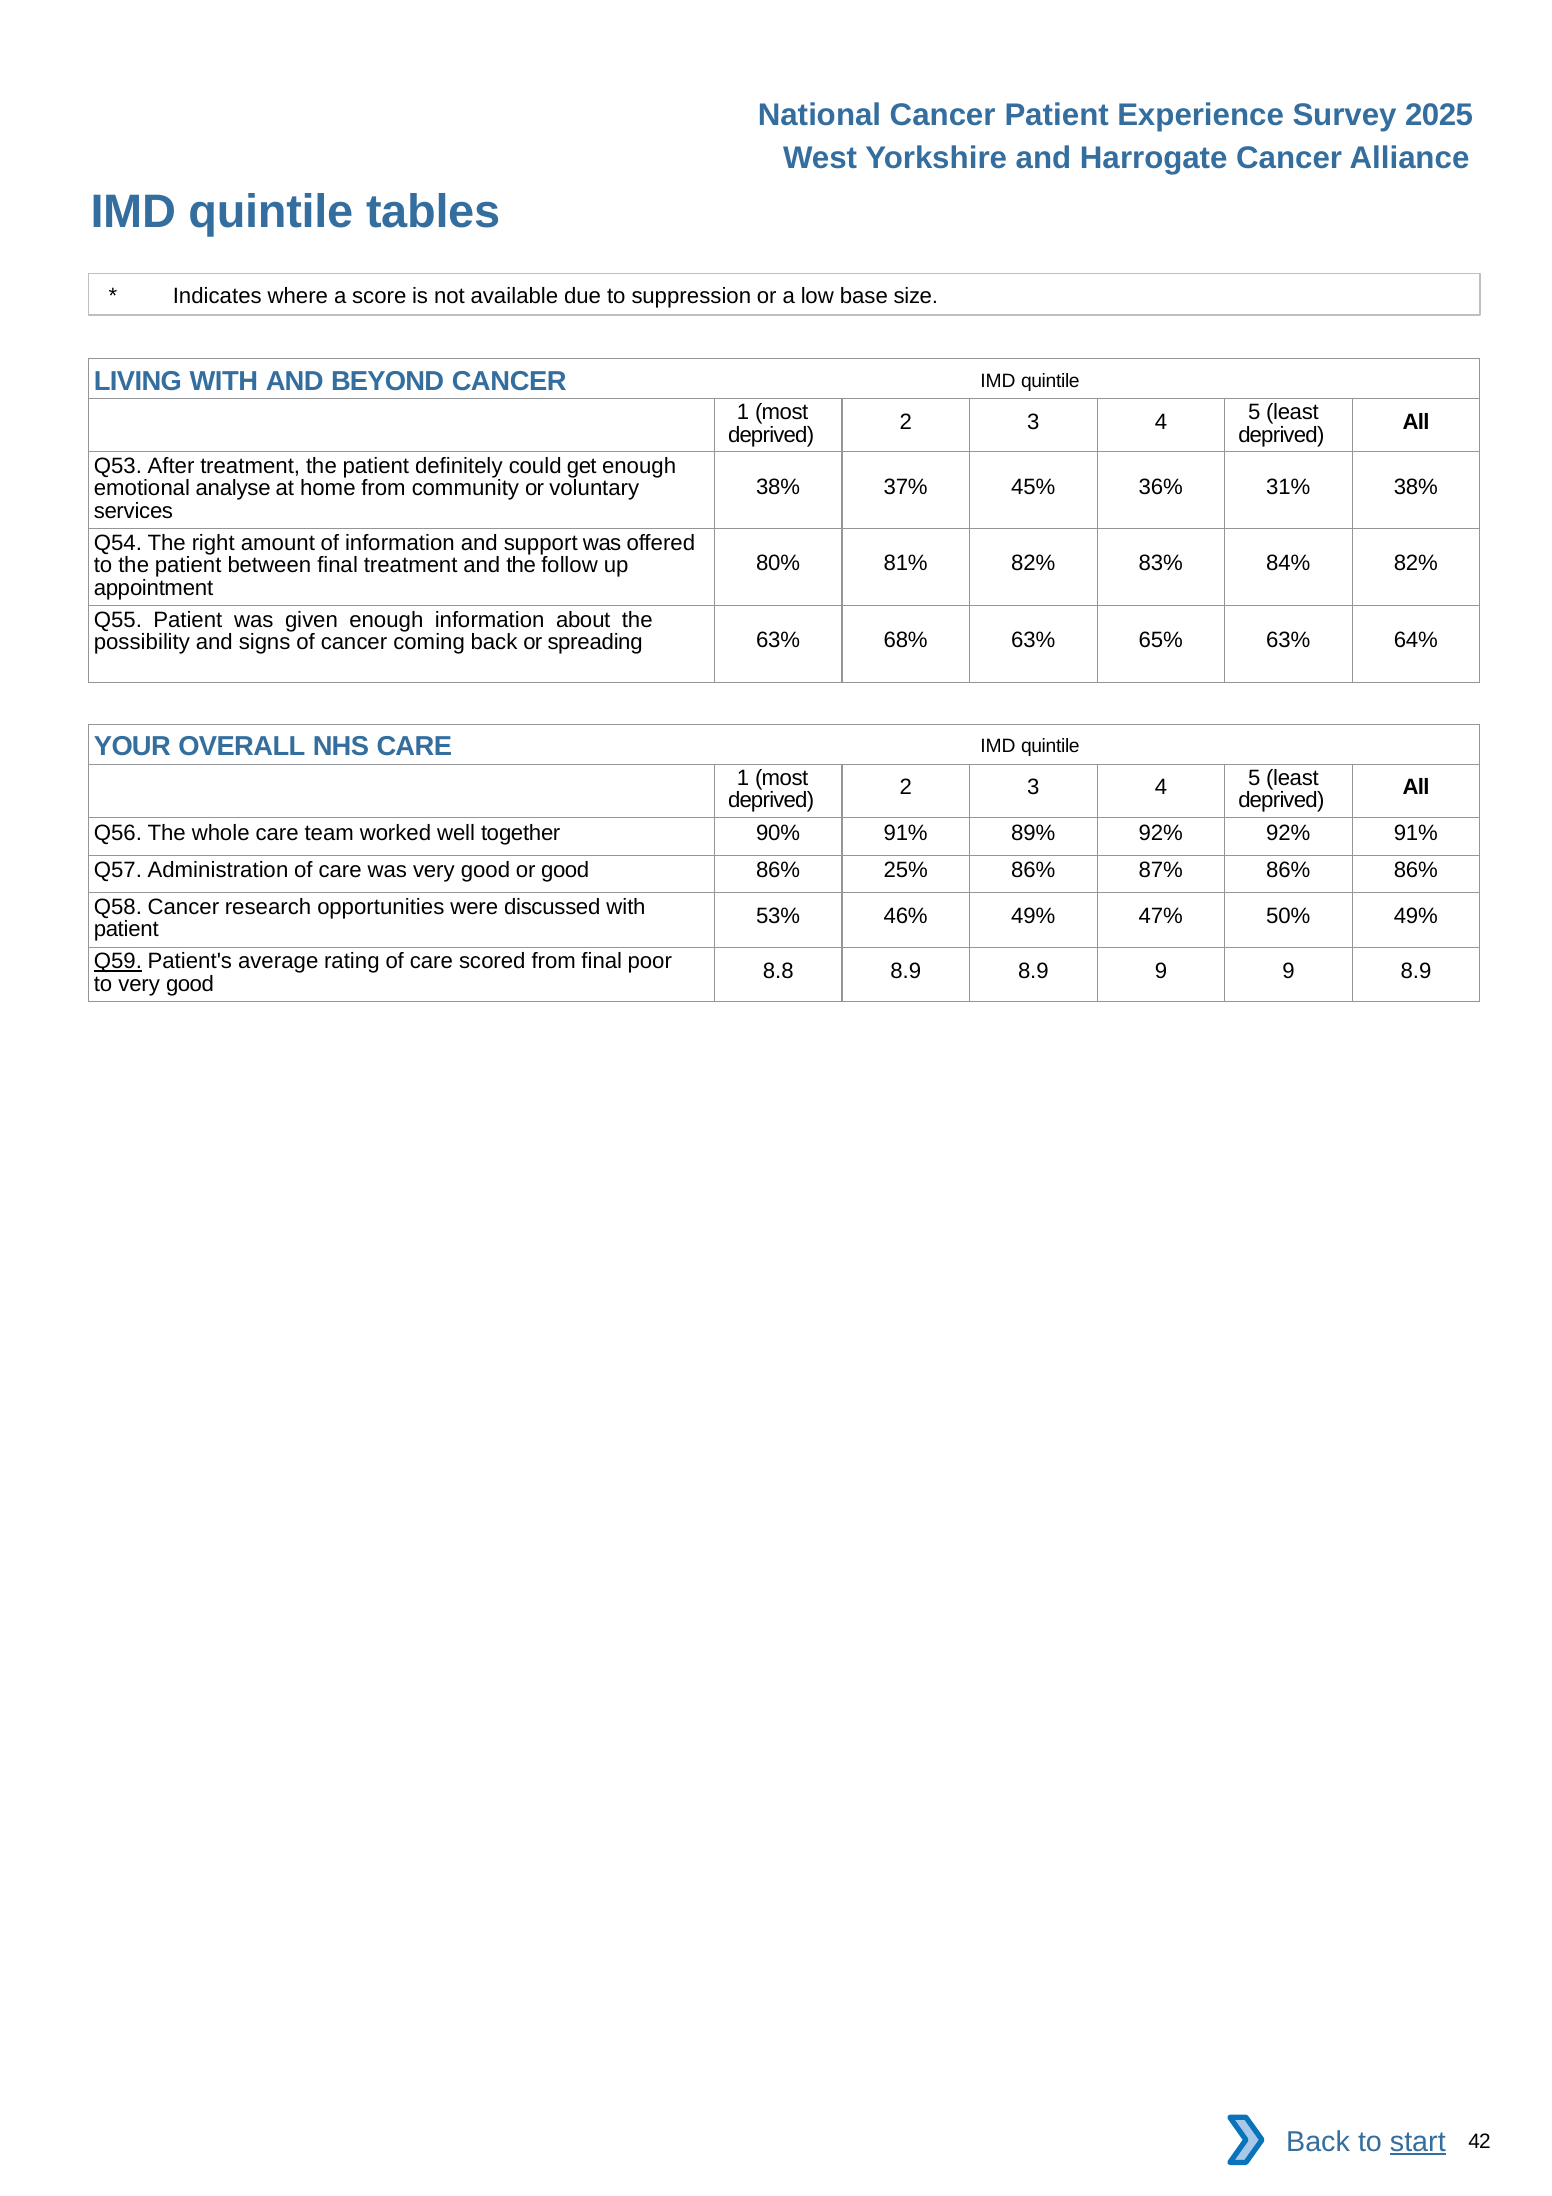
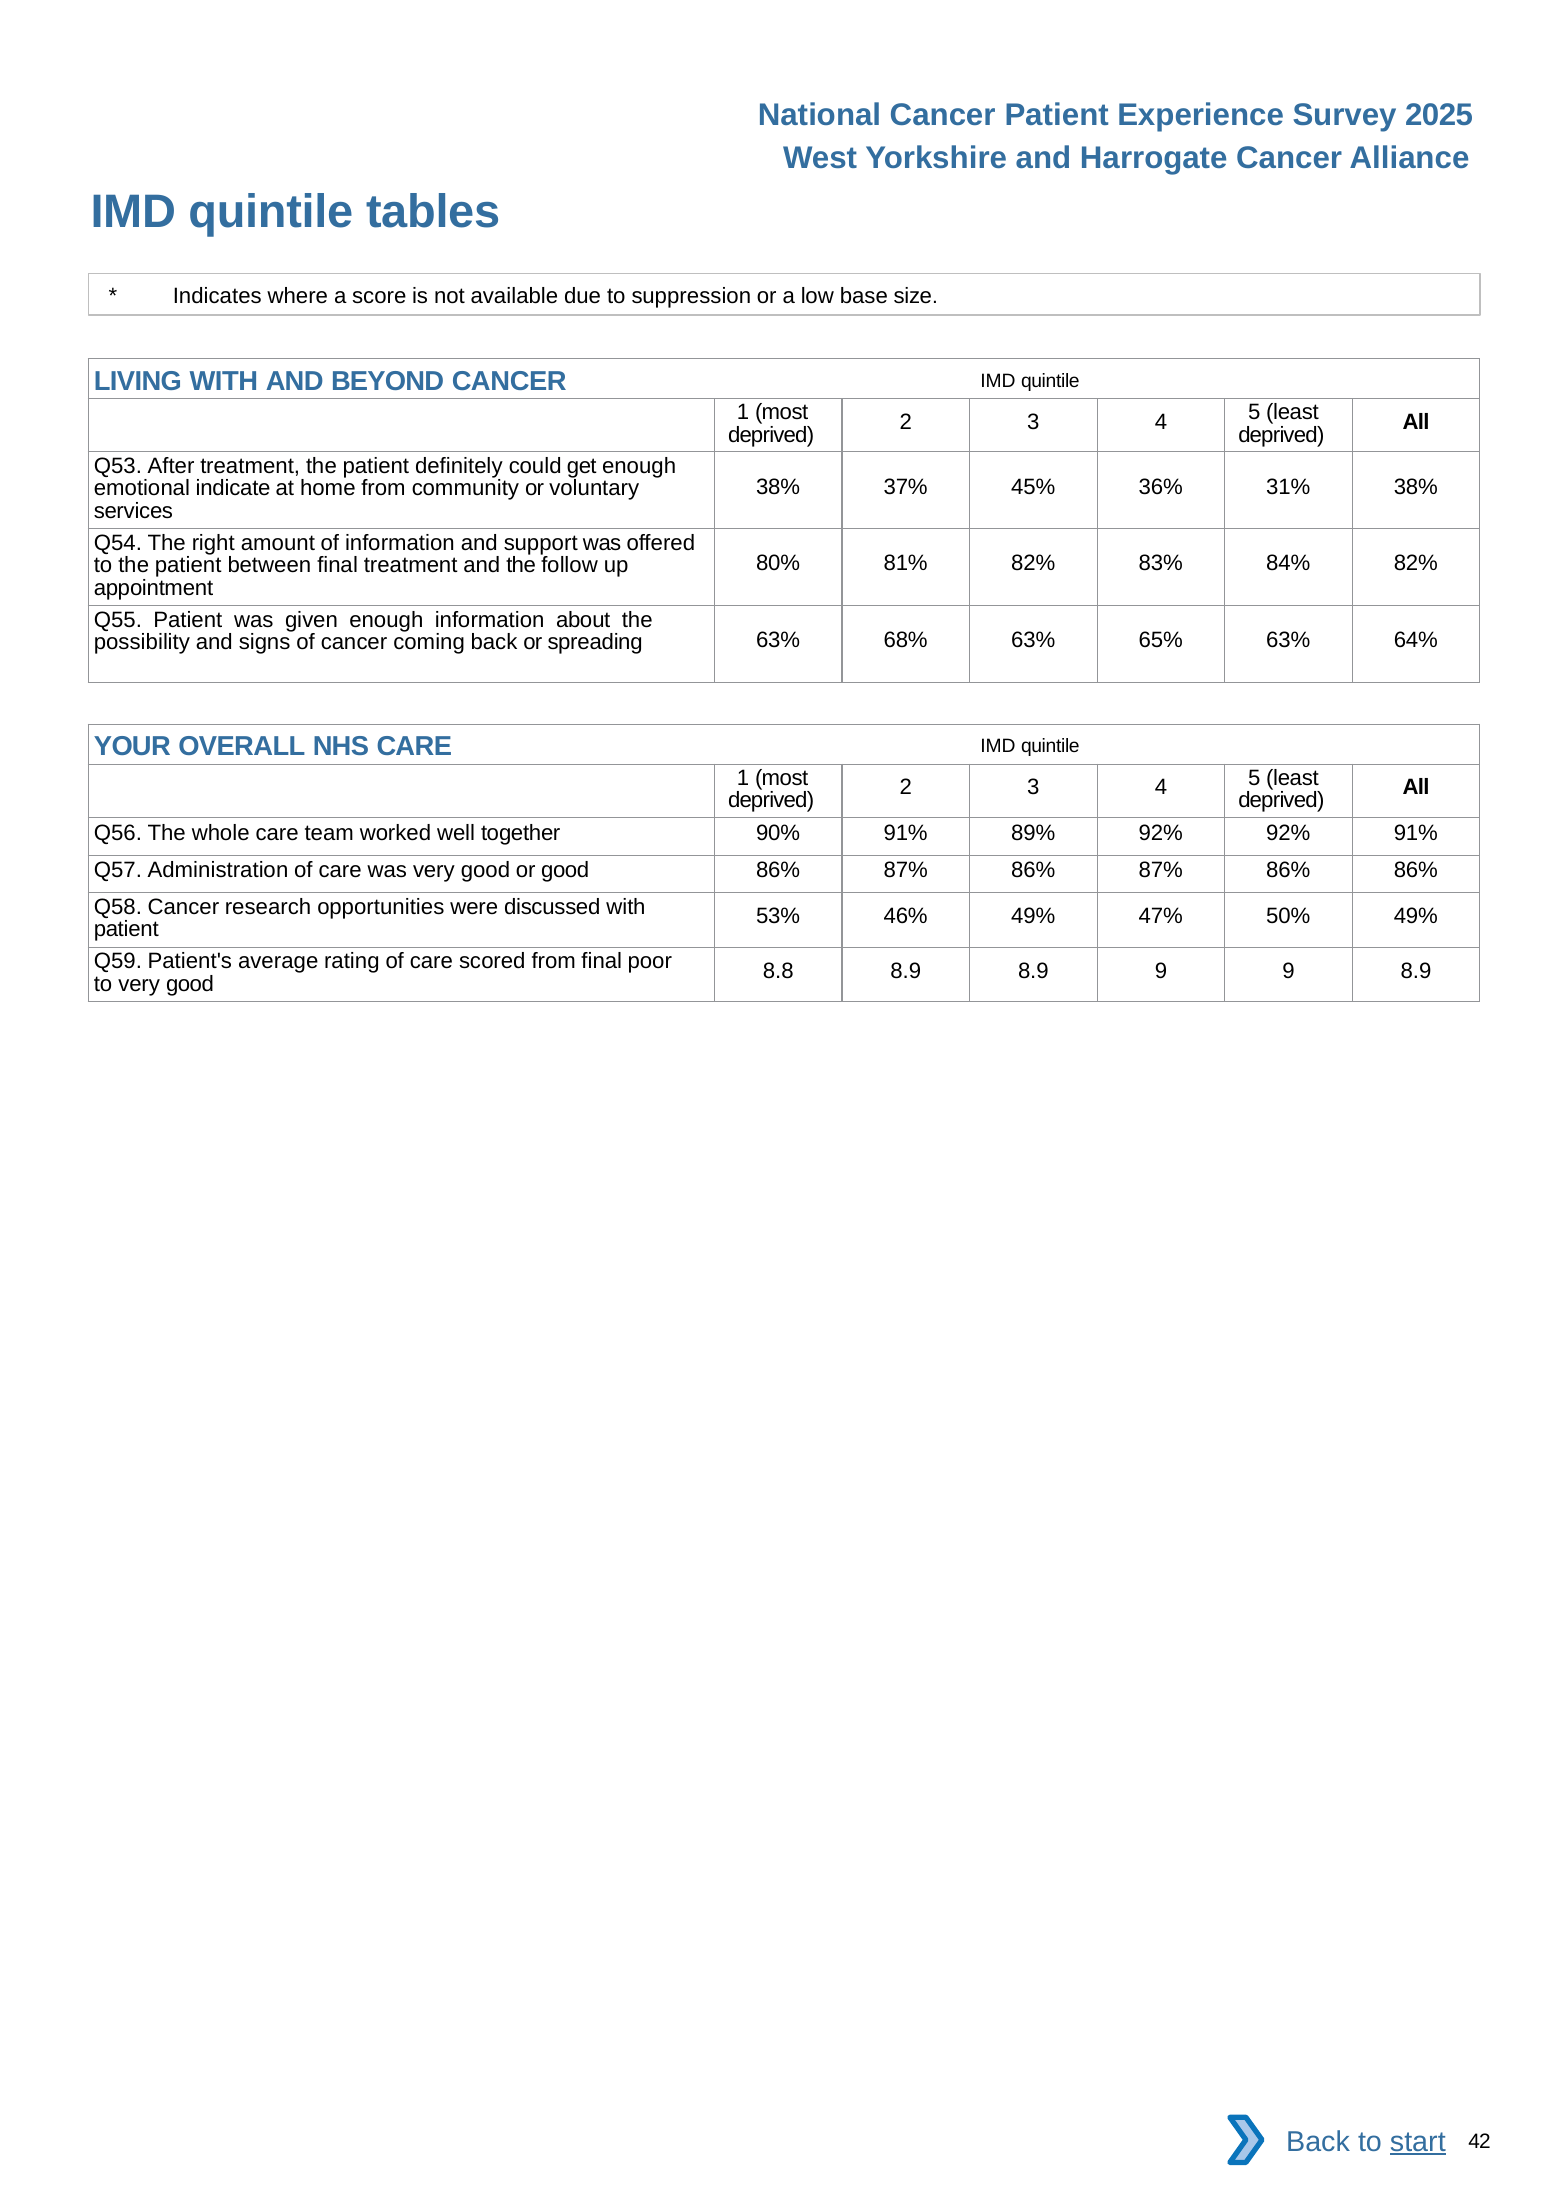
analyse: analyse -> indicate (233, 489)
good 86% 25%: 25% -> 87% (906, 871)
Q59 underline: present -> none (118, 962)
